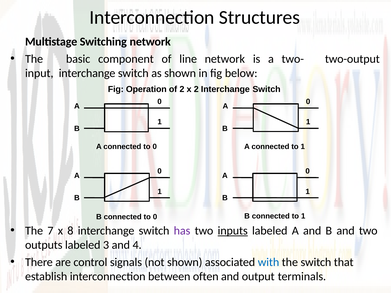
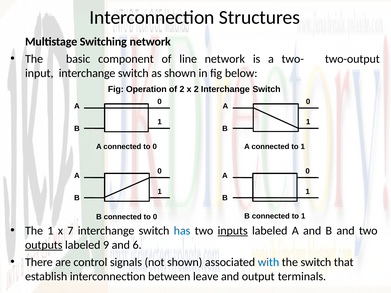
The 7: 7 -> 1 (50, 231)
8: 8 -> 7 (70, 231)
has colour: purple -> blue (182, 231)
outputs underline: none -> present (44, 245)
3: 3 -> 9 (106, 245)
4: 4 -> 6 (137, 245)
often: often -> leave (206, 277)
